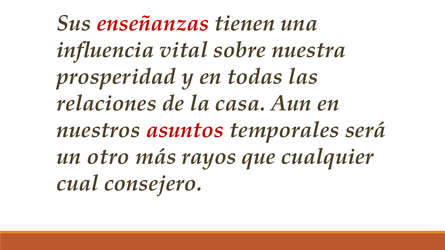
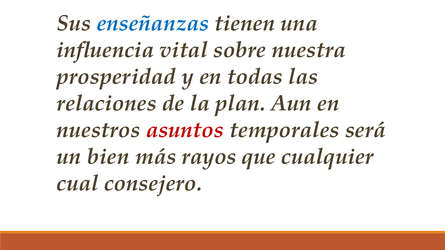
enseñanzas colour: red -> blue (153, 23)
casa: casa -> plan (240, 103)
otro: otro -> bien (108, 157)
